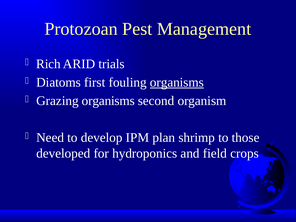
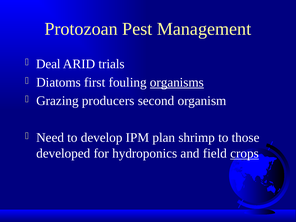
Rich: Rich -> Deal (48, 64)
Grazing organisms: organisms -> producers (108, 101)
crops underline: none -> present (244, 153)
